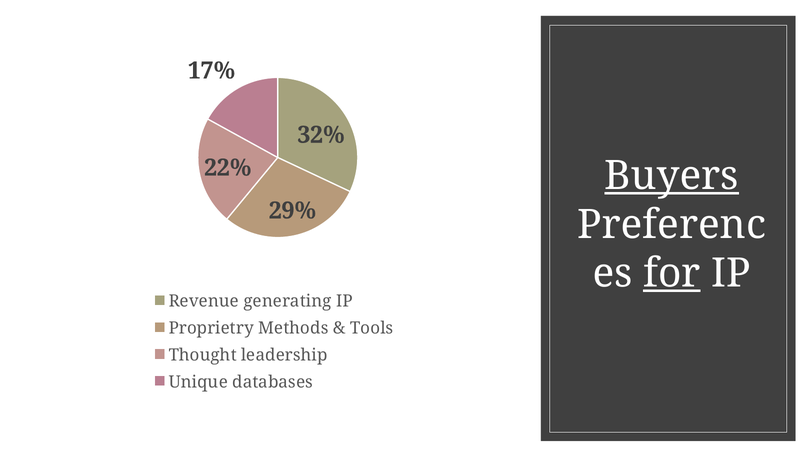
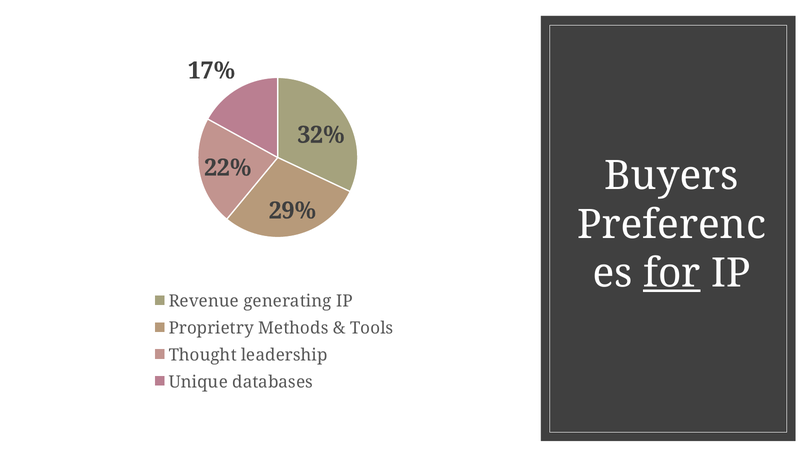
Buyers underline: present -> none (672, 176)
